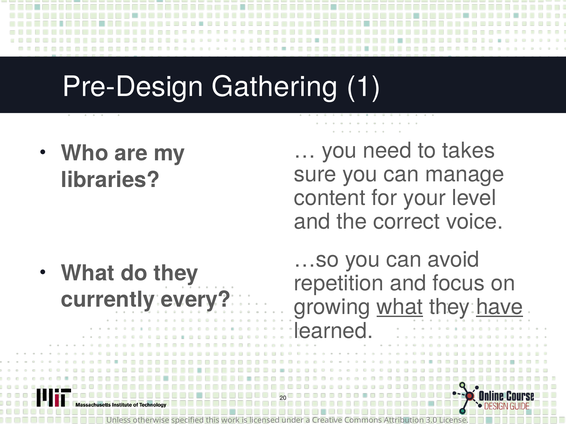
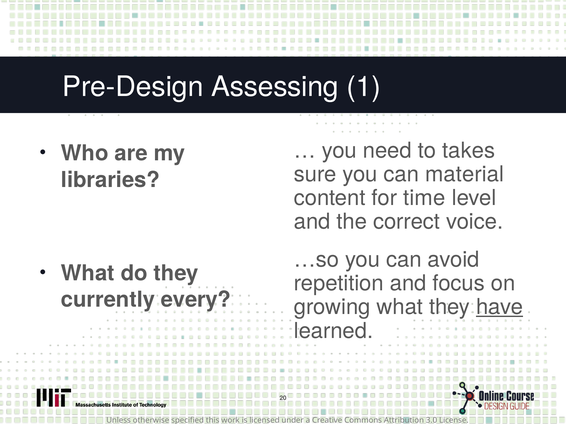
Gathering: Gathering -> Assessing (275, 87)
manage: manage -> material (465, 174)
your: your -> time (424, 198)
what underline: present -> none (400, 307)
